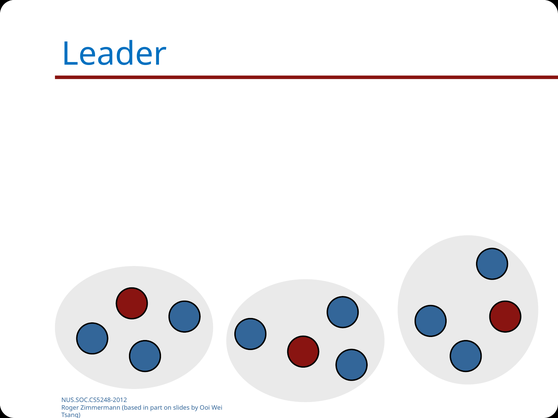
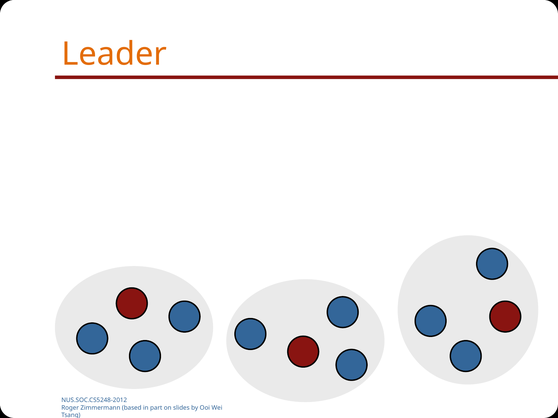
Leader colour: blue -> orange (114, 54)
